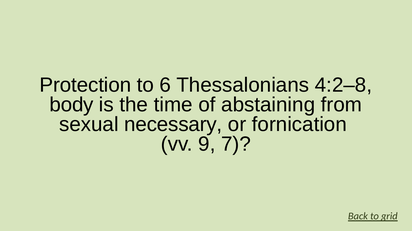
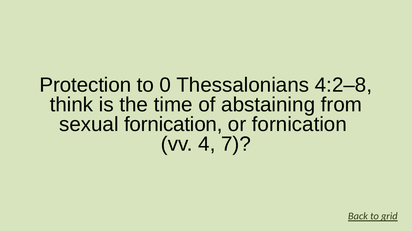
6: 6 -> 0 (165, 85)
body: body -> think (71, 105)
sexual necessary: necessary -> fornication (173, 125)
9: 9 -> 4 (207, 145)
